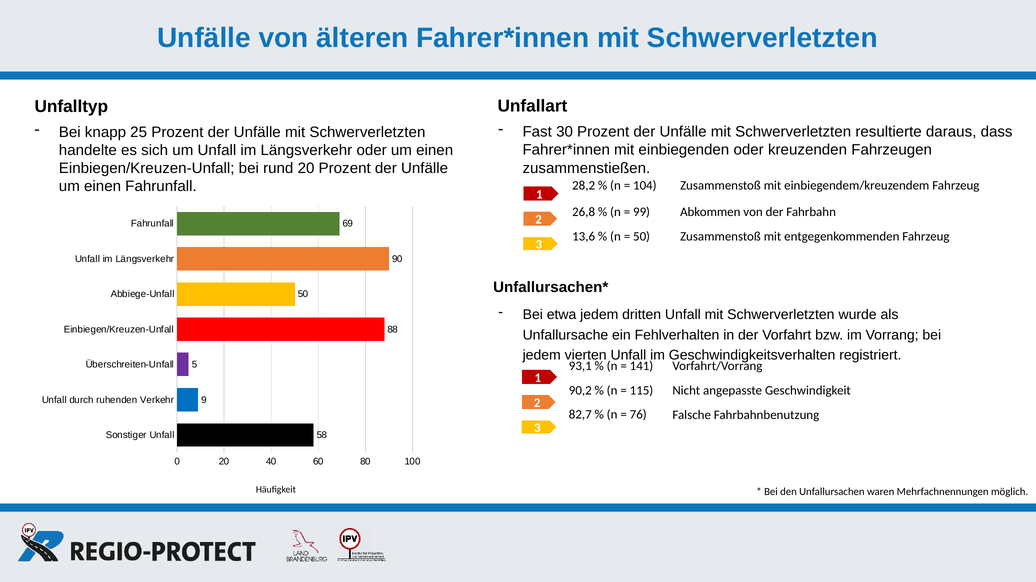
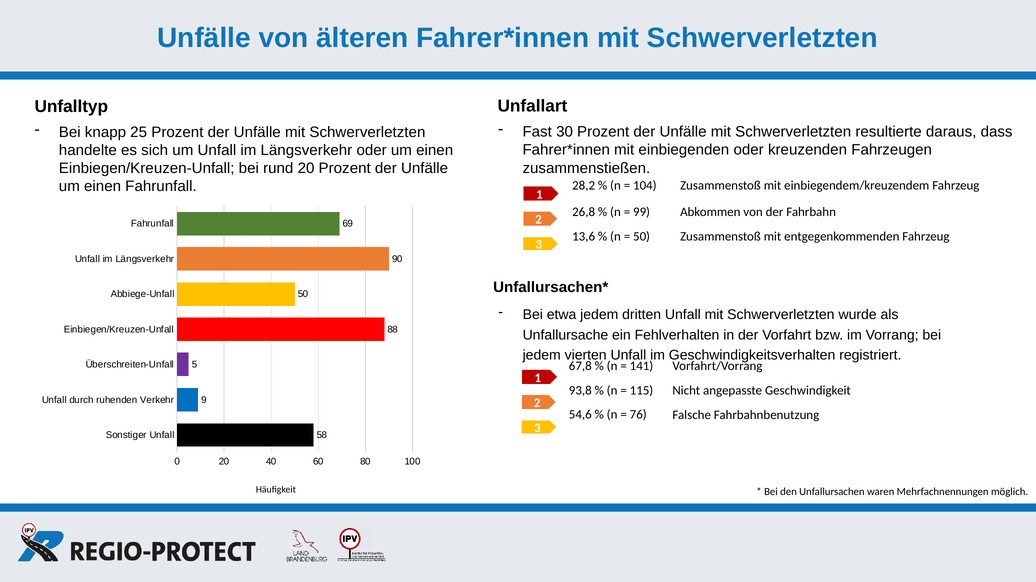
93,1: 93,1 -> 67,8 (580, 367)
90,2: 90,2 -> 93,8 (580, 391)
82,7: 82,7 -> 54,6 (580, 415)
